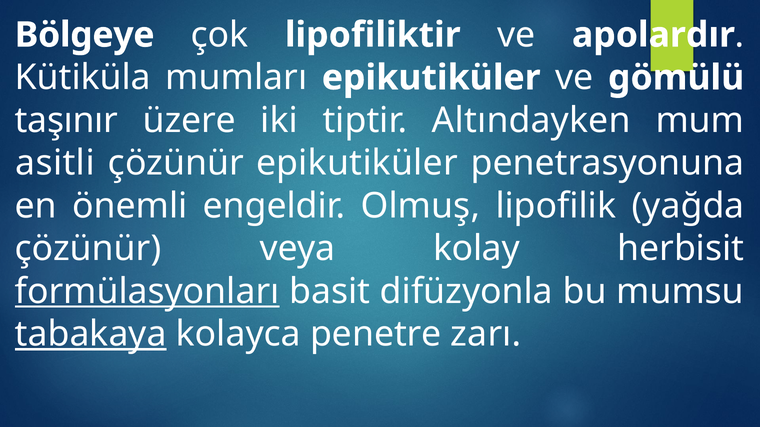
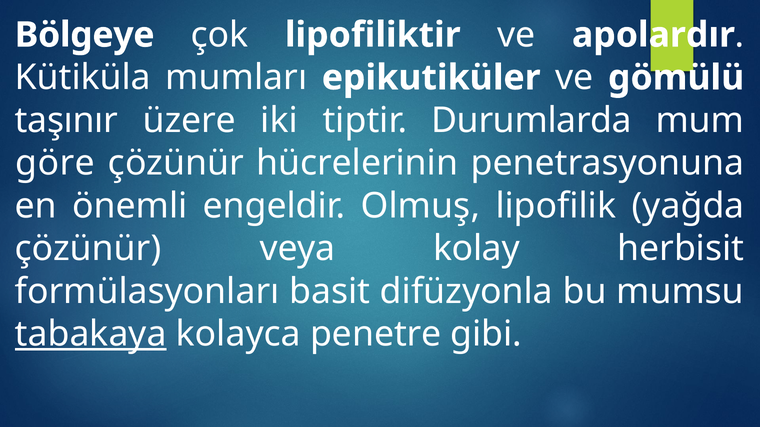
Altındayken: Altındayken -> Durumlarda (532, 121)
asitli: asitli -> göre (55, 163)
çözünür epikutiküler: epikutiküler -> hücrelerinin (357, 163)
formülasyonları underline: present -> none (147, 292)
zarı: zarı -> gibi (486, 334)
